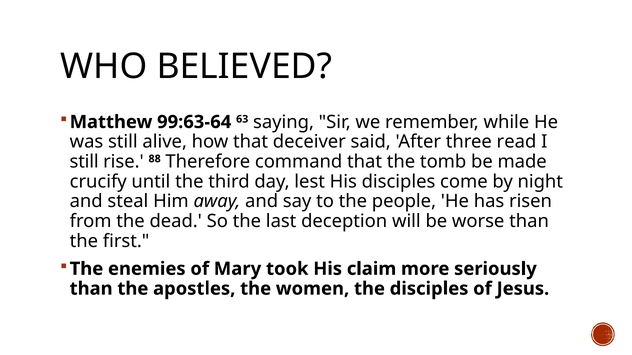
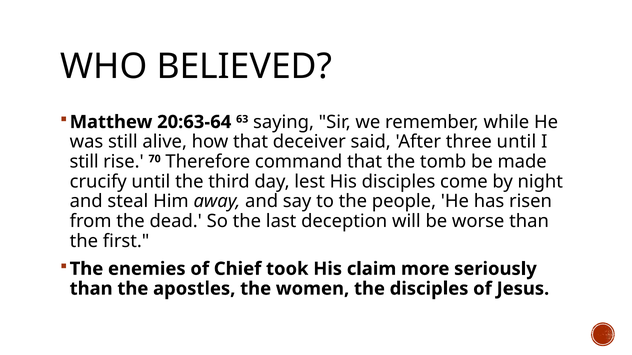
99:63-64: 99:63-64 -> 20:63-64 (194, 122)
three read: read -> until (516, 142)
88: 88 -> 70 (155, 159)
Mary: Mary -> Chief (238, 269)
